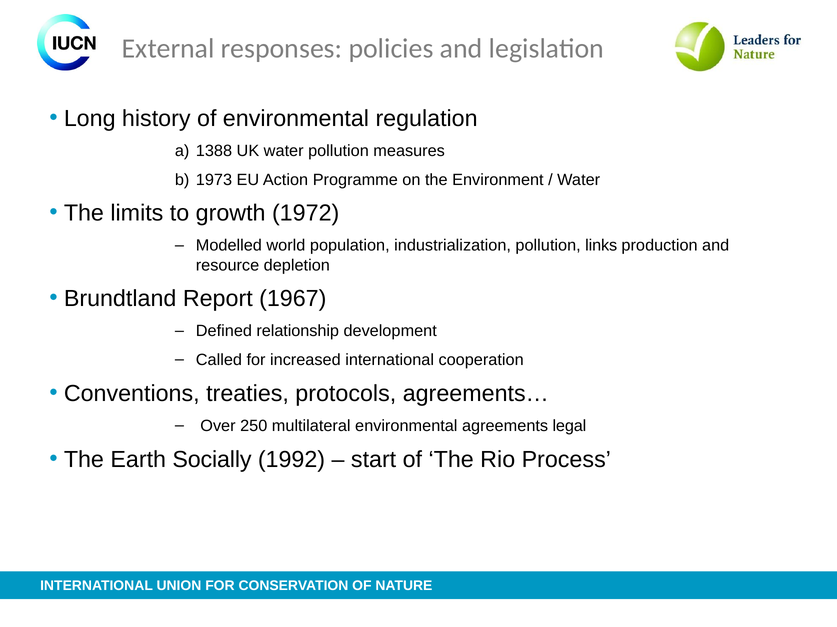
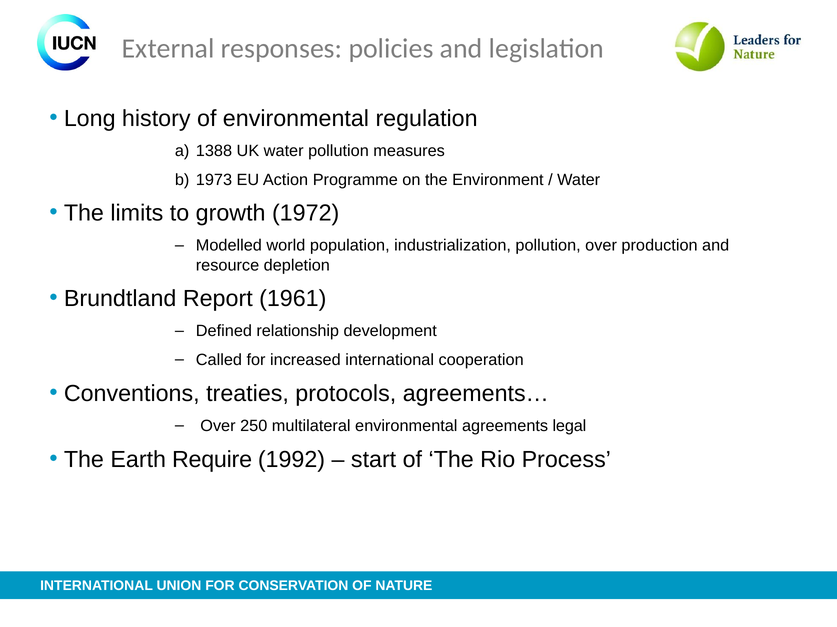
pollution links: links -> over (601, 246)
1967: 1967 -> 1961 (293, 299)
Socially: Socially -> Require (212, 460)
